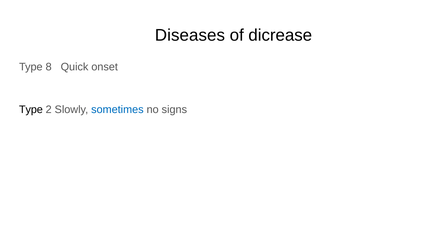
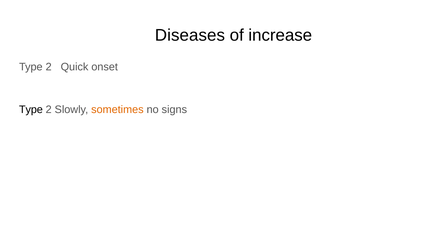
dicrease: dicrease -> increase (280, 35)
8: 8 -> 2 (49, 67)
sometimes colour: blue -> orange (117, 109)
